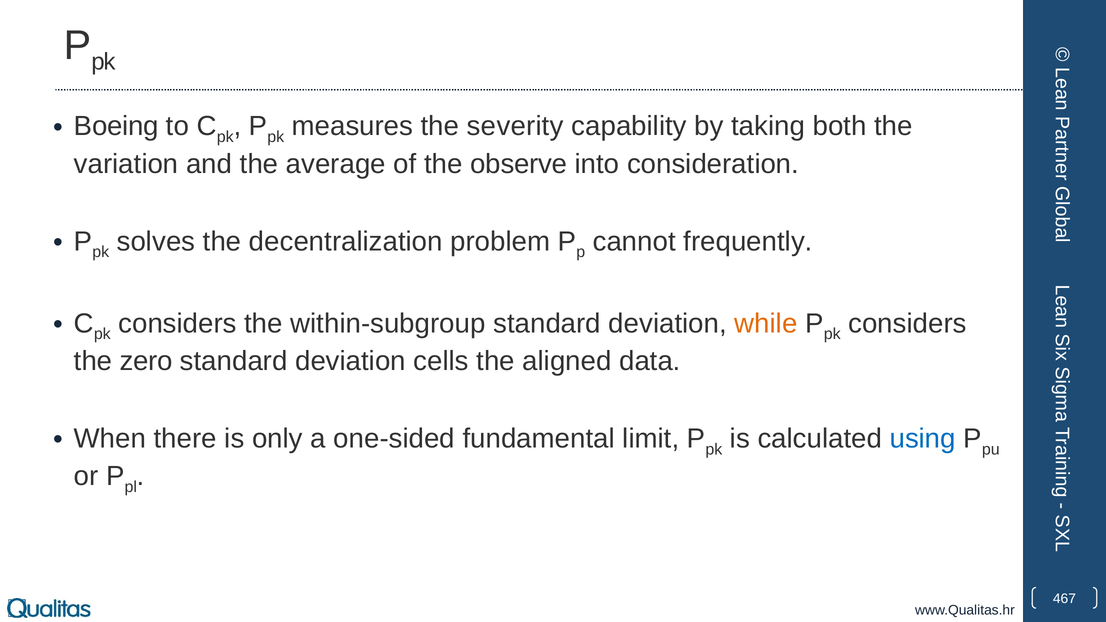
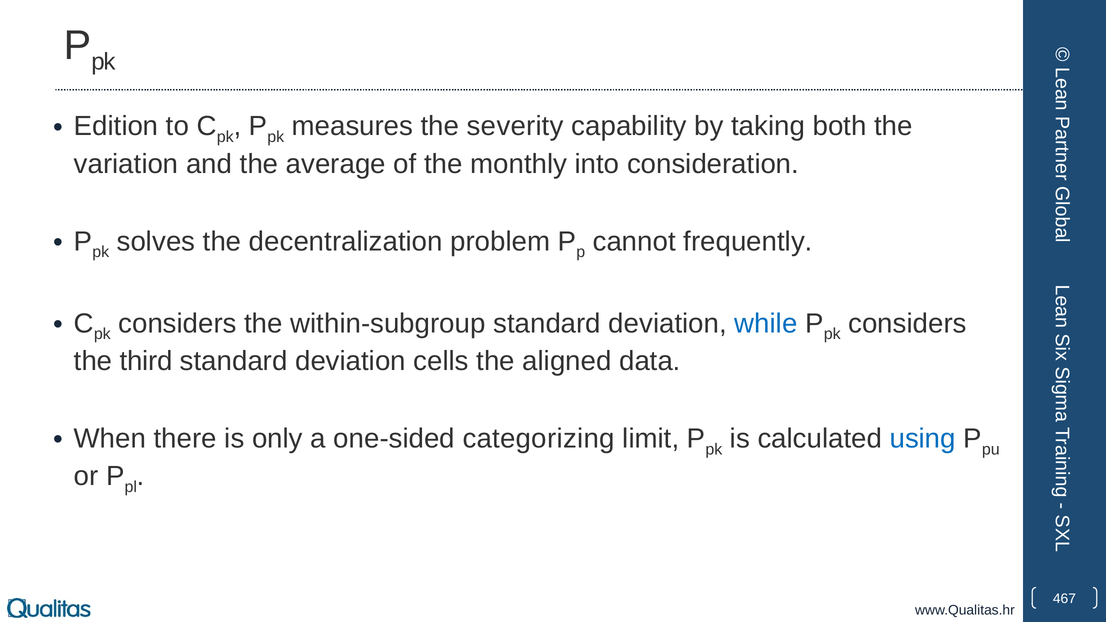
Boeing: Boeing -> Edition (116, 126)
observe: observe -> monthly (519, 164)
while colour: orange -> blue (766, 323)
zero: zero -> third (146, 361)
fundamental: fundamental -> categorizing (539, 439)
